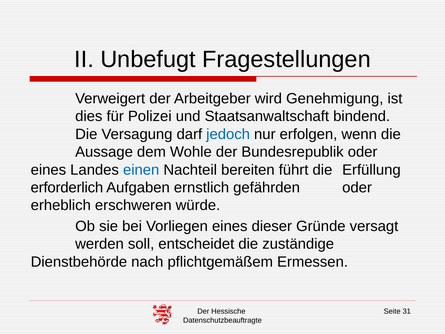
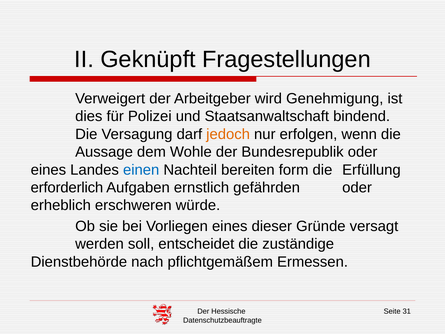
Unbefugt: Unbefugt -> Geknüpft (148, 59)
jedoch colour: blue -> orange (228, 134)
führt: führt -> form (294, 170)
